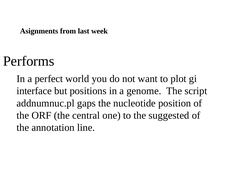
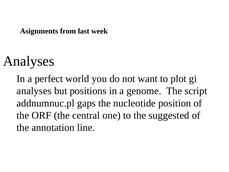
Performs: Performs -> Analyses (29, 61)
interface: interface -> analyses (34, 91)
